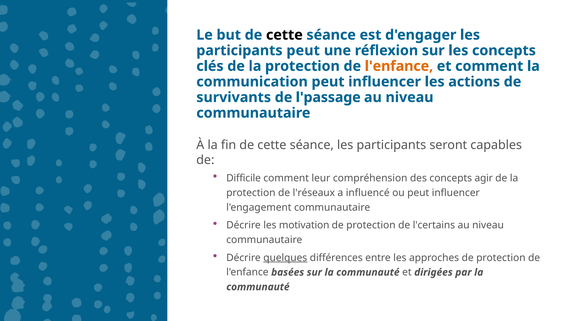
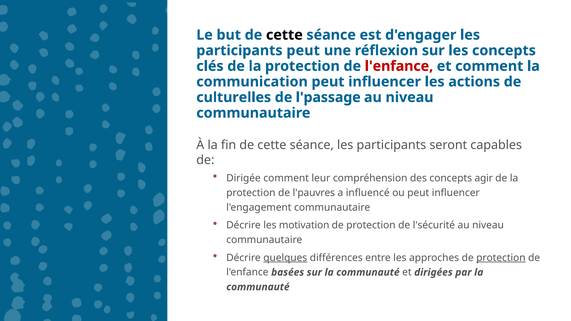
l'enfance colour: orange -> red (399, 66)
survivants: survivants -> culturelles (234, 97)
Difficile: Difficile -> Dirigée (243, 178)
l'réseaux: l'réseaux -> l'pauvres (314, 193)
l'certains: l'certains -> l'sécurité (434, 225)
protection underline: none -> present (501, 258)
